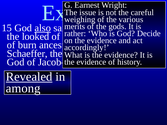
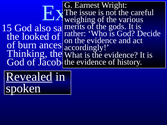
also underline: present -> none (43, 28)
Schaeffer: Schaeffer -> Thinking (27, 54)
among: among -> spoken (23, 88)
